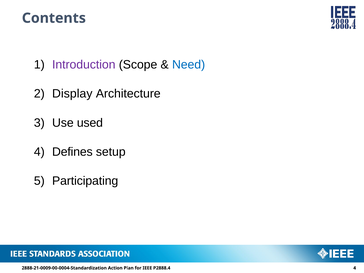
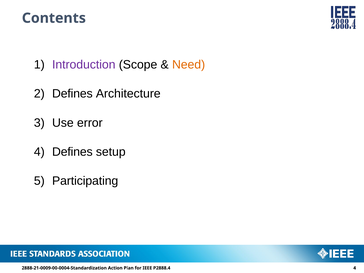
Need colour: blue -> orange (189, 65)
Display: Display -> Defines (72, 94)
used: used -> error (90, 123)
